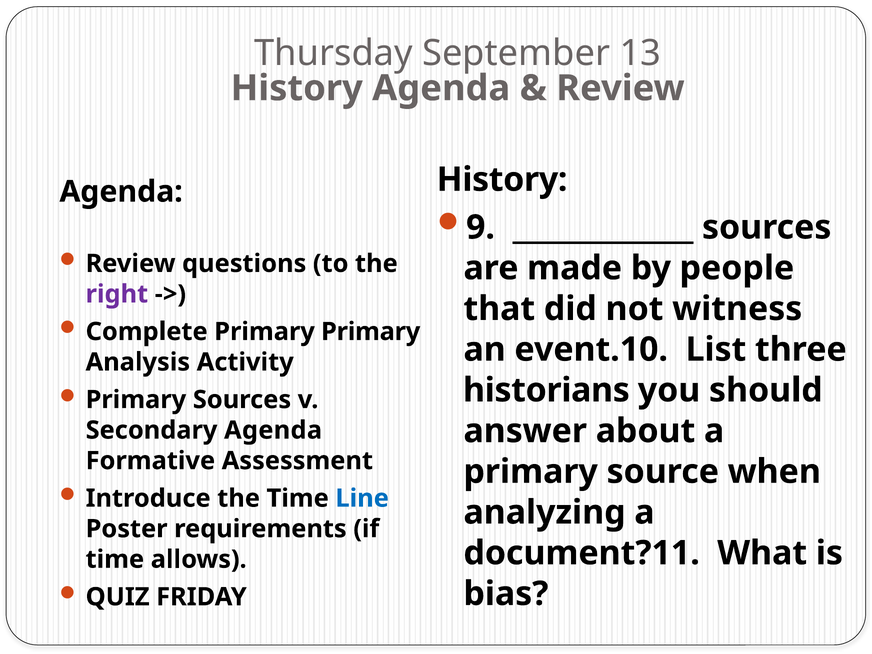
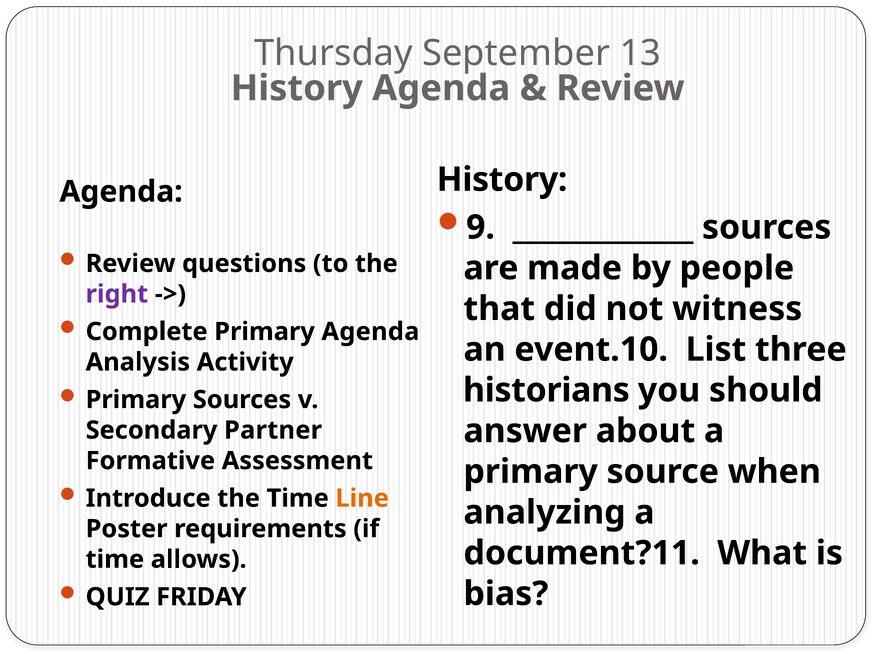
Primary Primary: Primary -> Agenda (370, 332)
Secondary Agenda: Agenda -> Partner (273, 430)
Line colour: blue -> orange (362, 498)
